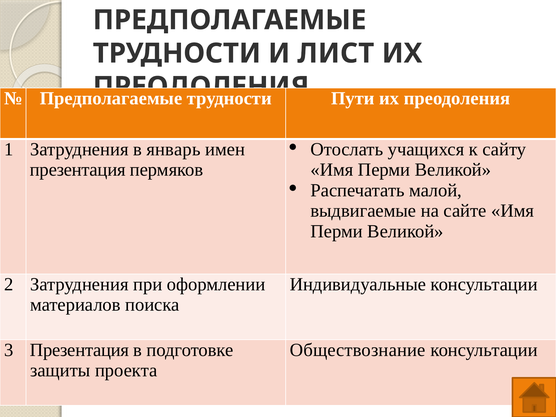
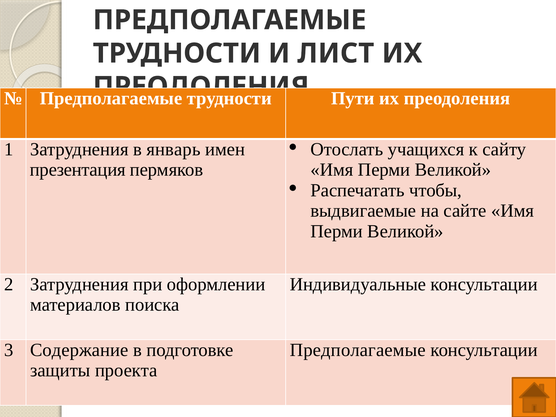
малой: малой -> чтобы (436, 190)
3 Презентация: Презентация -> Содержание (79, 350)
Обществознание: Обществознание -> Предполагаемые (358, 350)
